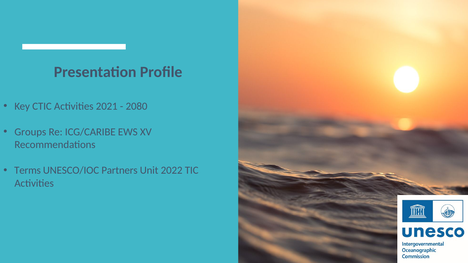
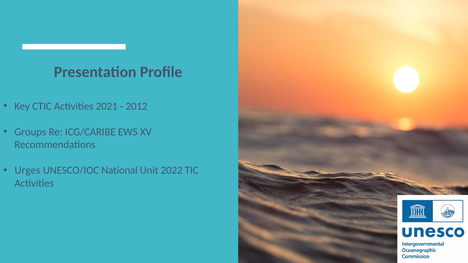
2080: 2080 -> 2012 (137, 106)
Terms: Terms -> Urges (27, 171)
Partners: Partners -> National (120, 171)
